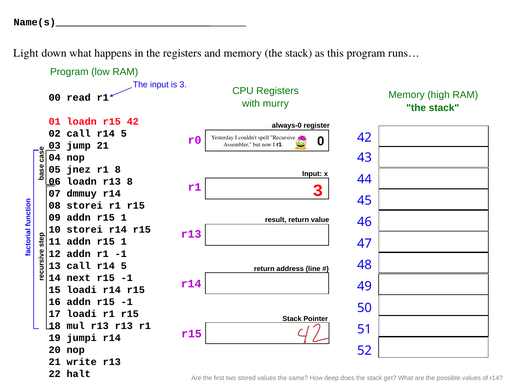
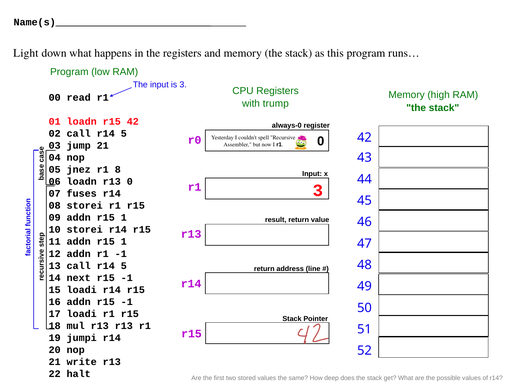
murry: murry -> trump (276, 104)
r13 8: 8 -> 0 (130, 182)
dmmuy: dmmuy -> fuses (82, 194)
